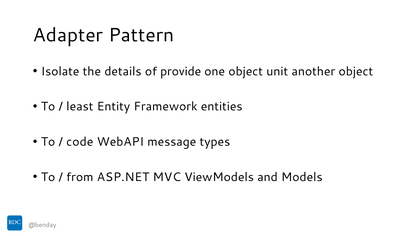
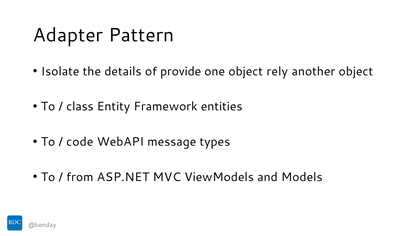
unit: unit -> rely (277, 71)
least: least -> class (80, 106)
